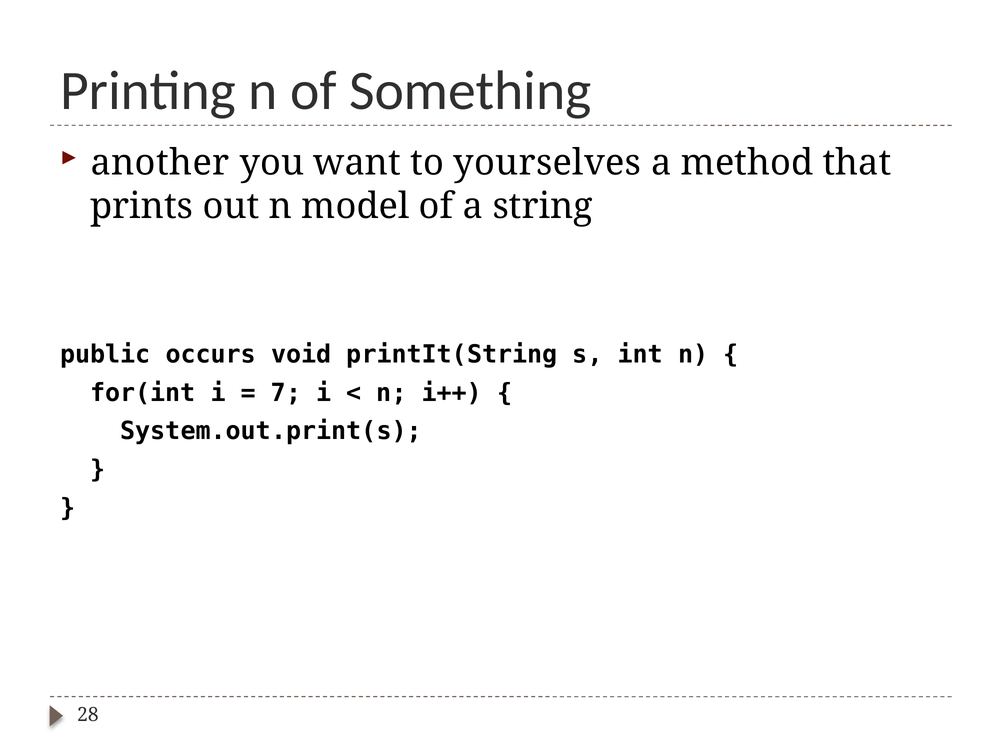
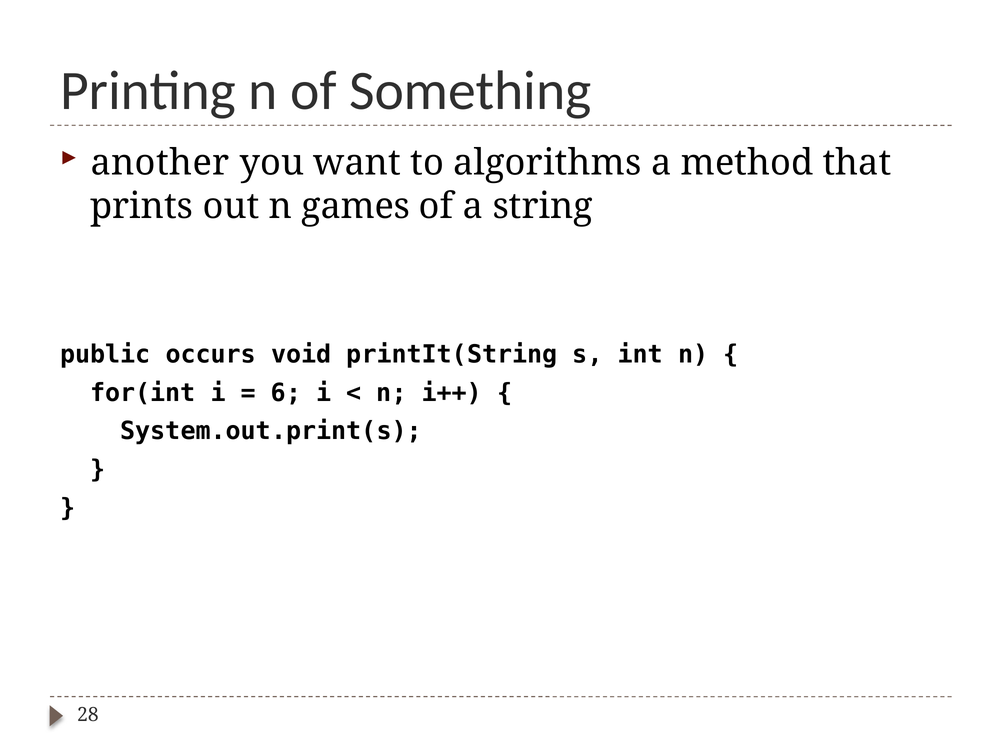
yourselves: yourselves -> algorithms (547, 163)
model: model -> games (356, 206)
7: 7 -> 6 (286, 392)
